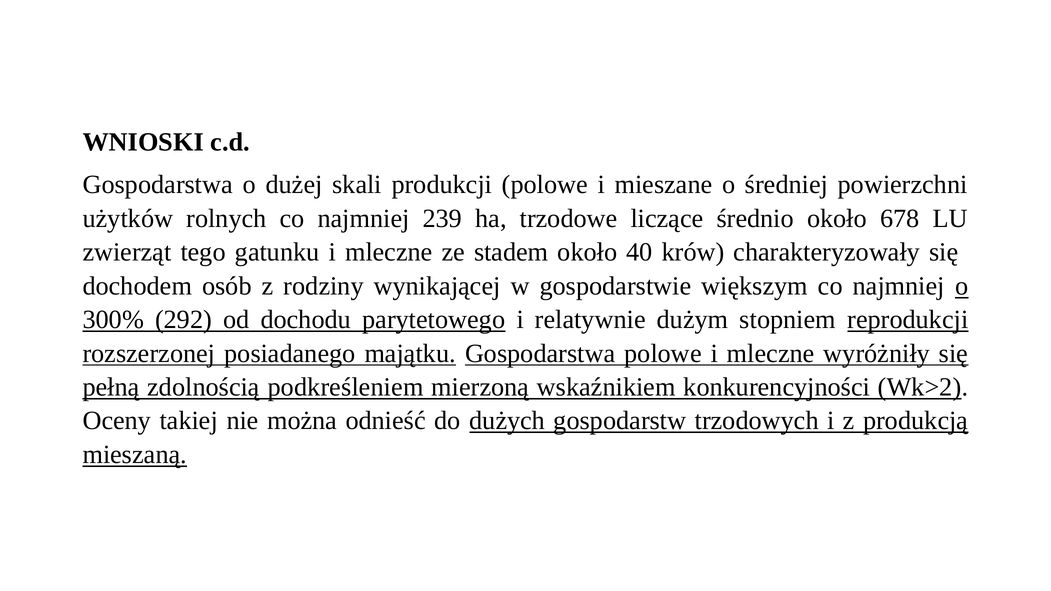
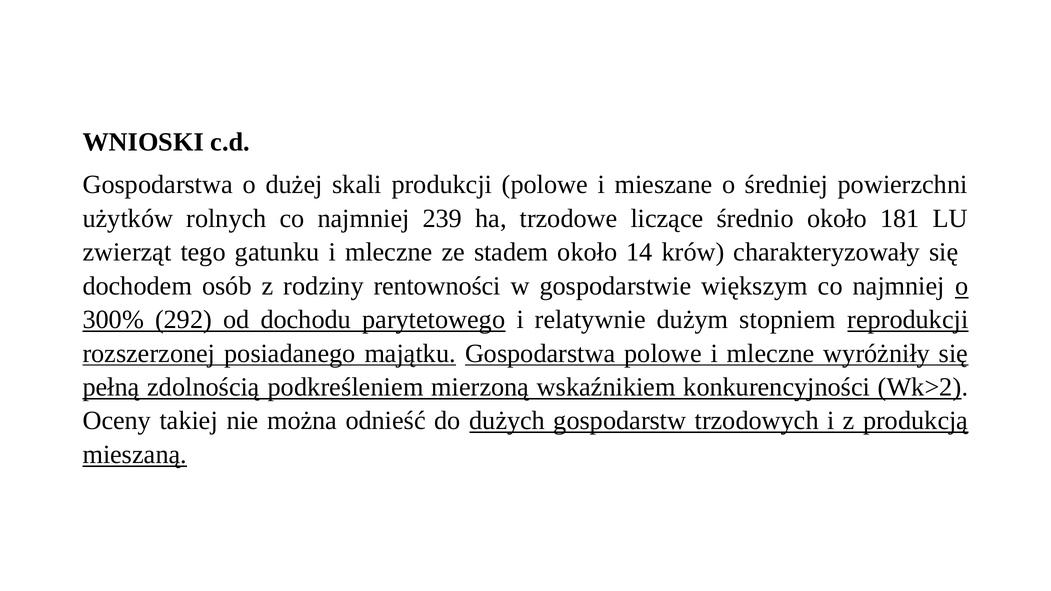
678: 678 -> 181 (900, 219)
40: 40 -> 14 (639, 252)
wynikającej: wynikającej -> rentowności (437, 286)
